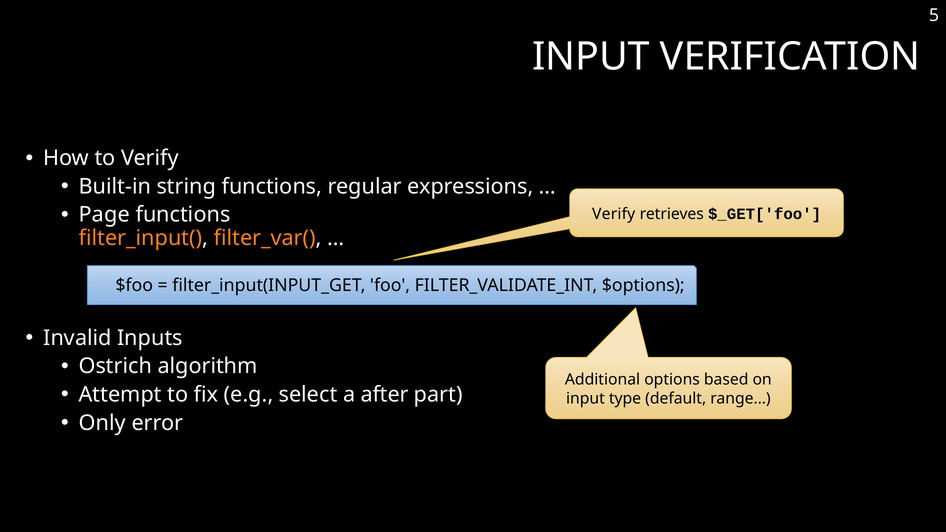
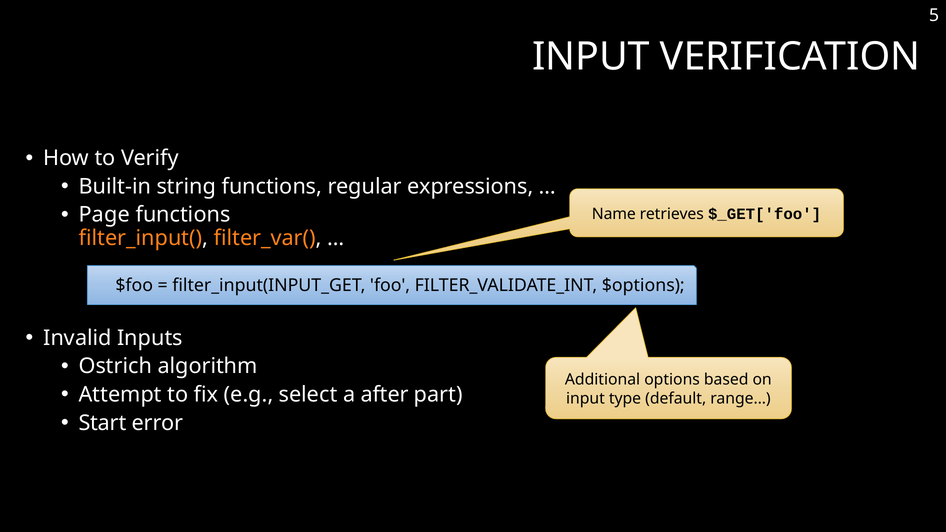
Verify: Verify -> Name (614, 214)
Only: Only -> Start (103, 423)
